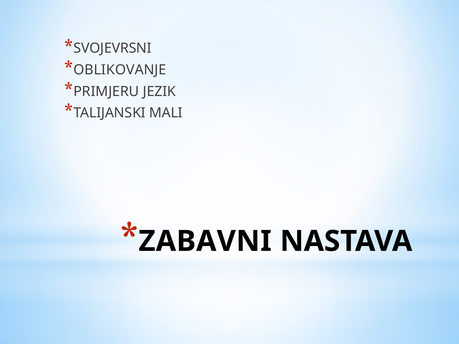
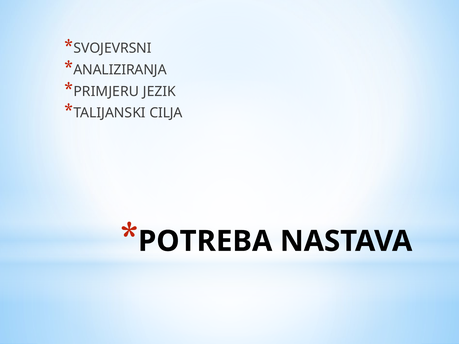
OBLIKOVANJE: OBLIKOVANJE -> ANALIZIRANJA (120, 70)
MALI: MALI -> CILJA (166, 113)
ZABAVNI: ZABAVNI -> POTREBA (205, 241)
